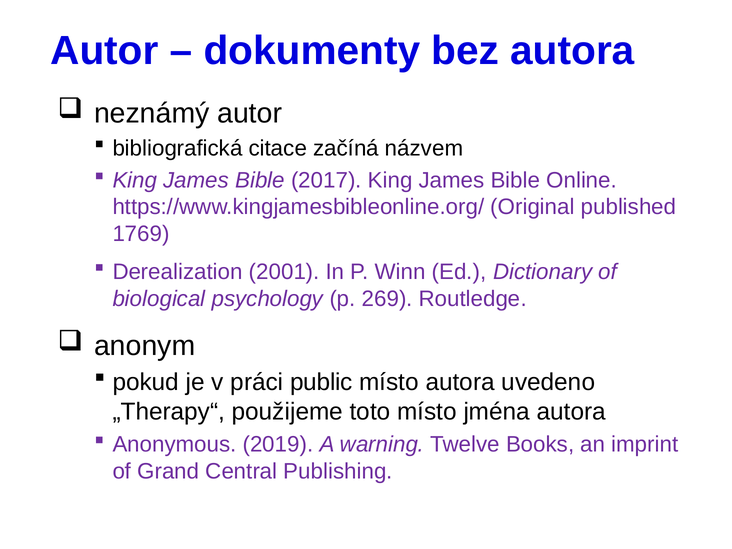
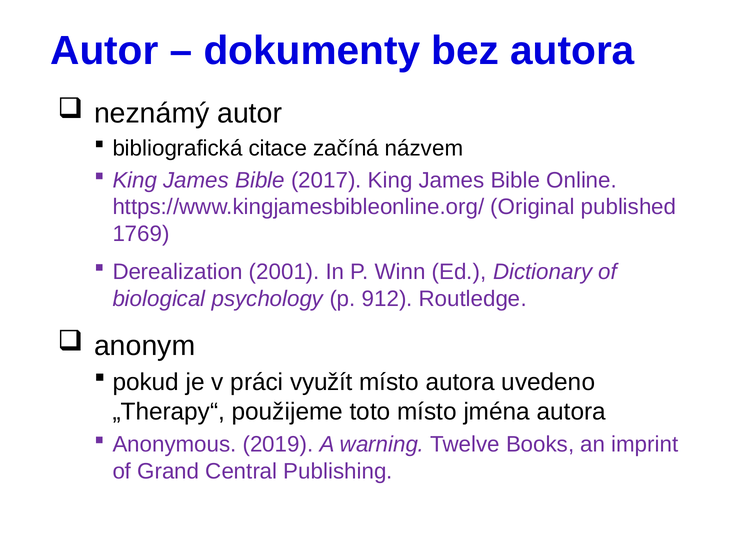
269: 269 -> 912 (387, 299)
public: public -> využít (321, 382)
